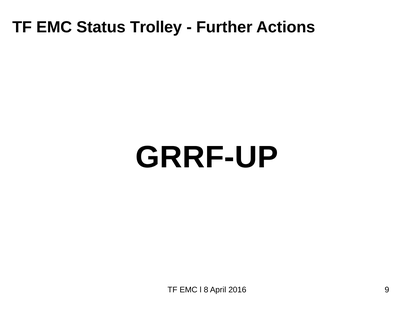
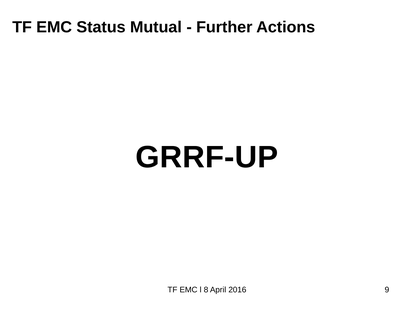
Trolley: Trolley -> Mutual (156, 27)
